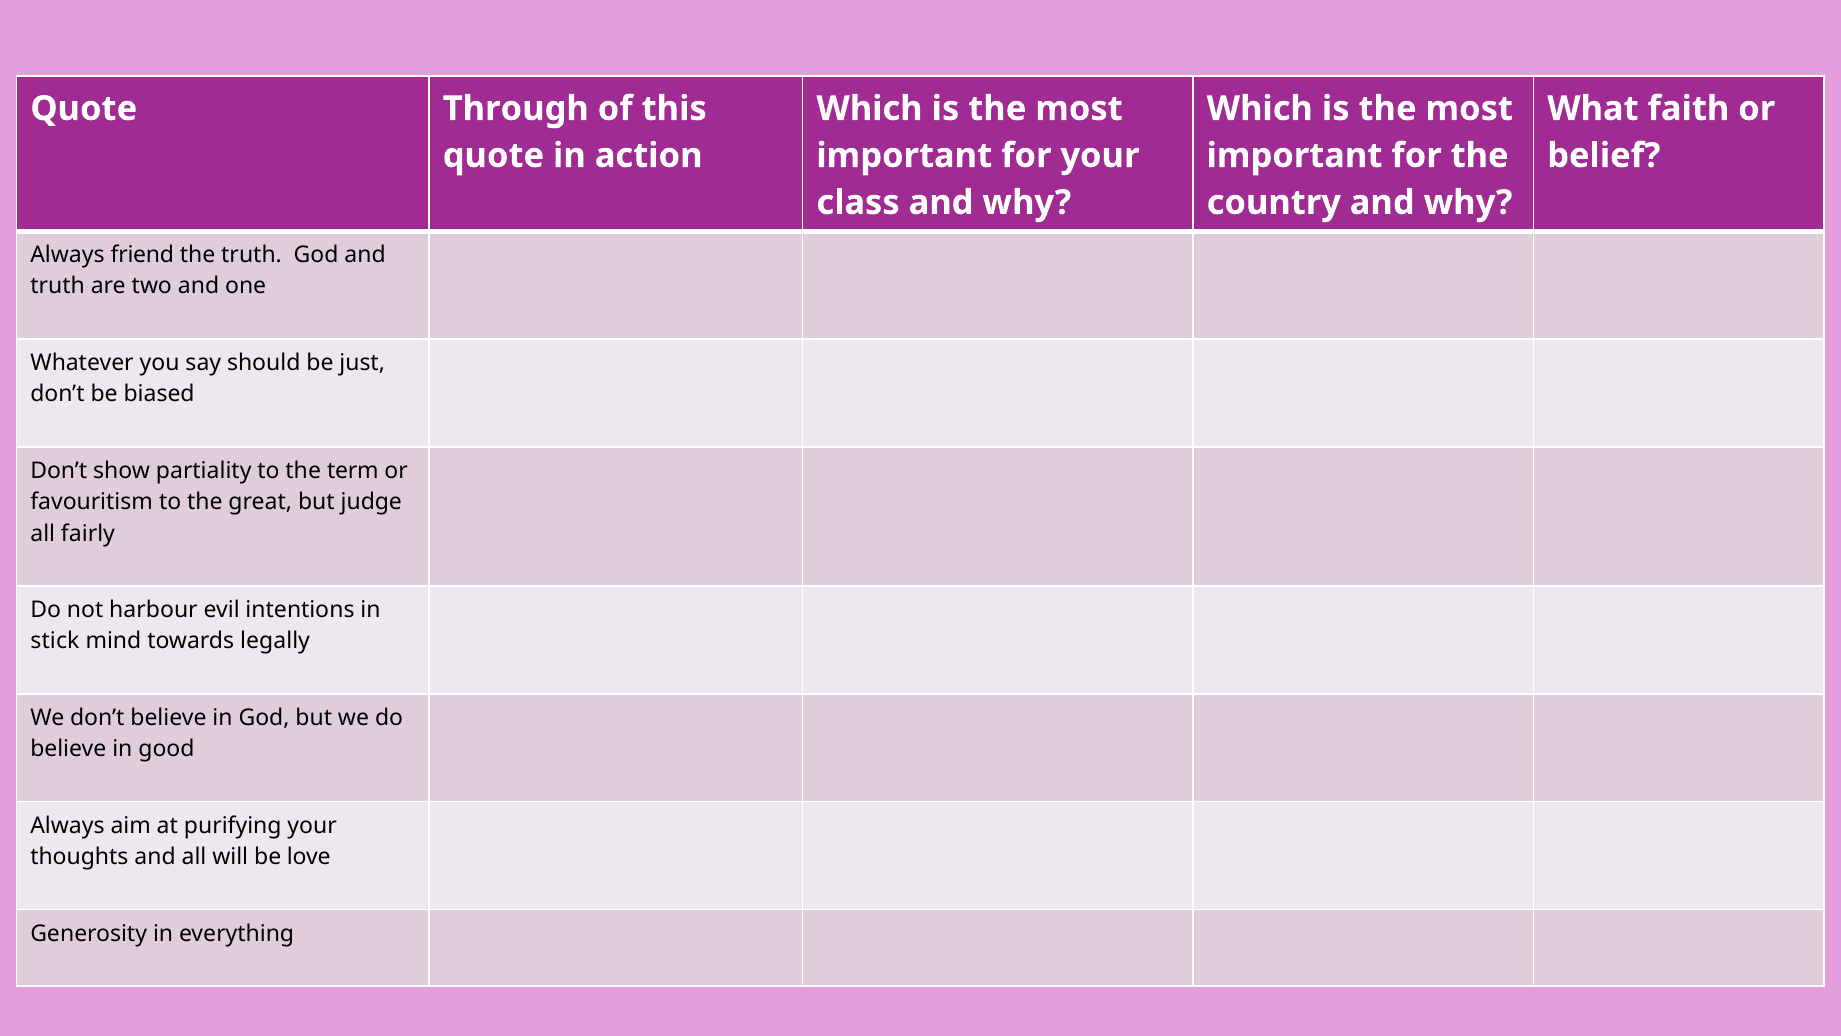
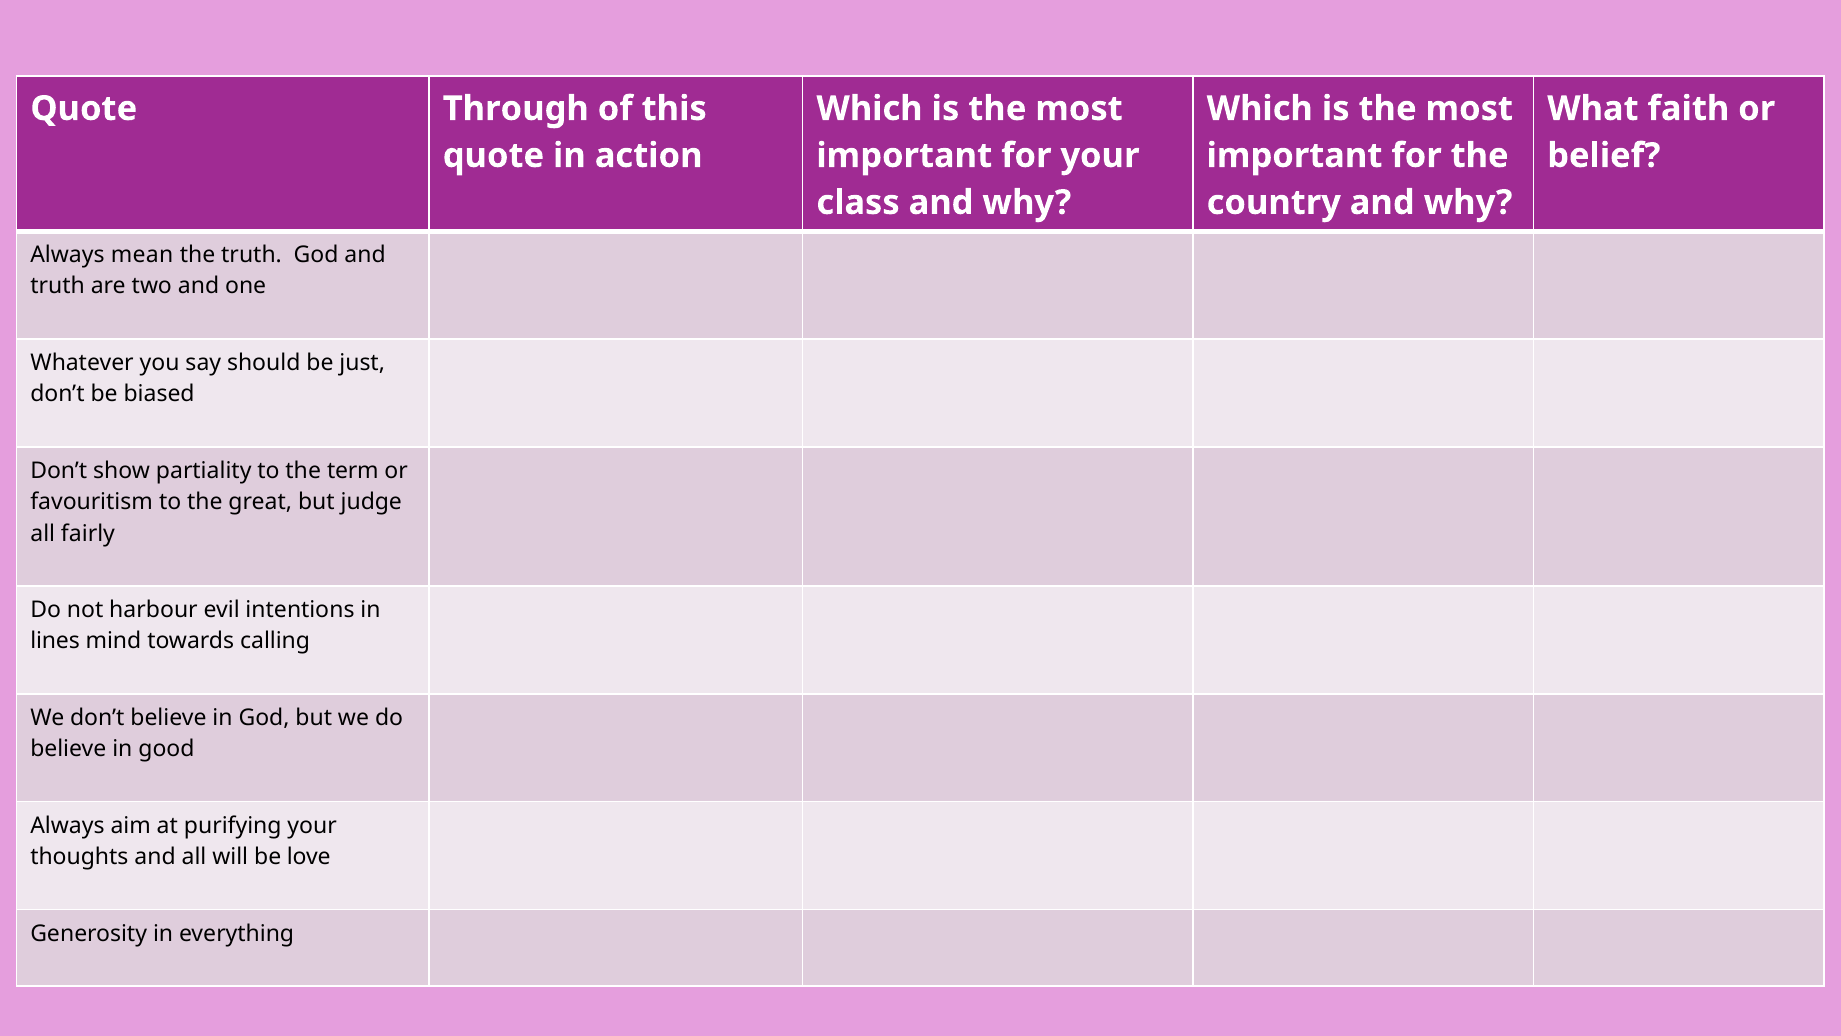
friend: friend -> mean (142, 255)
stick: stick -> lines (55, 641)
legally: legally -> calling (275, 641)
